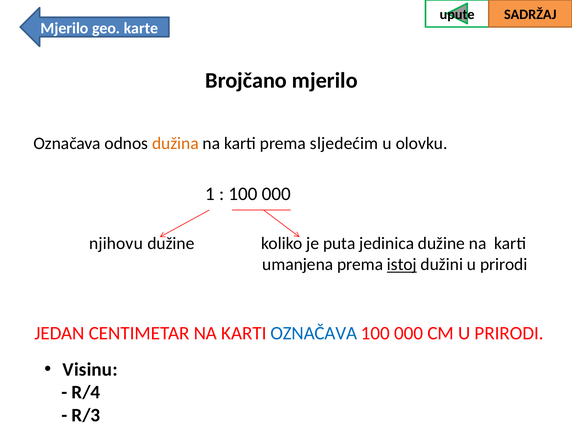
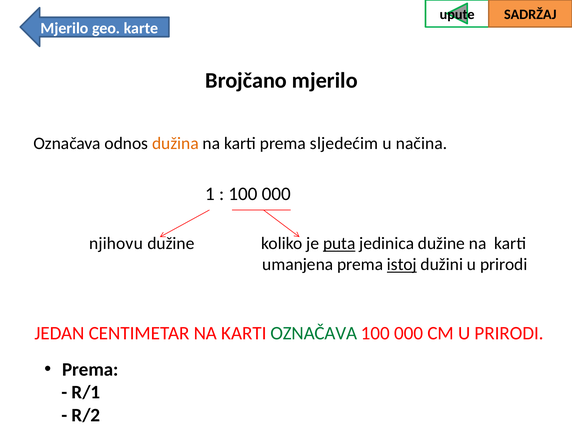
olovku: olovku -> načina (422, 143)
puta underline: none -> present (339, 244)
OZNAČAVA colour: blue -> green (314, 333)
Visinu: Visinu -> Prema (90, 369)
R/4: R/4 -> R/1 (86, 392)
R/3: R/3 -> R/2 (86, 415)
